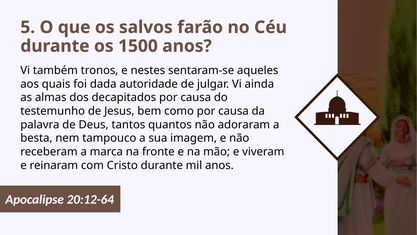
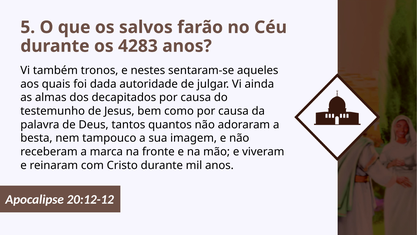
1500: 1500 -> 4283 (138, 46)
20:12-64: 20:12-64 -> 20:12-12 (90, 199)
